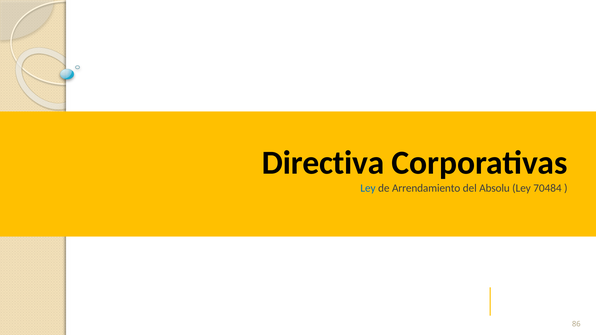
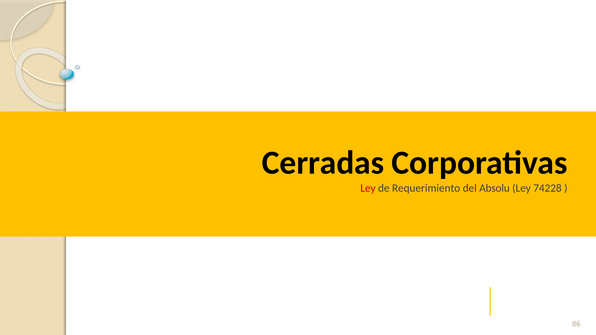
Directiva: Directiva -> Cerradas (323, 163)
Ley colour: blue -> red (368, 188)
Arrendamiento: Arrendamiento -> Requerimiento (426, 188)
70484: 70484 -> 74228 (547, 188)
